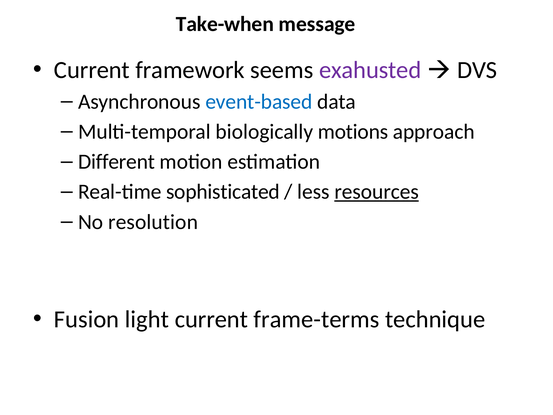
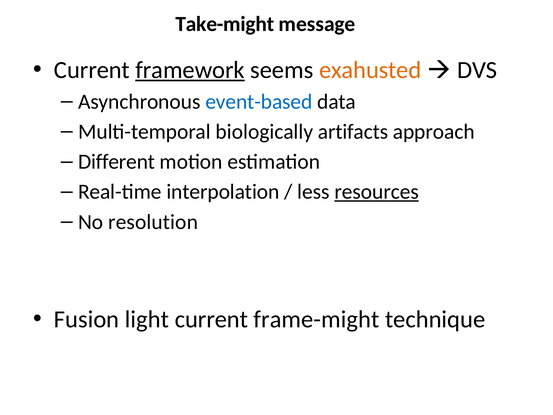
Take-when: Take-when -> Take-might (225, 24)
framework underline: none -> present (190, 70)
exahusted colour: purple -> orange (370, 70)
motions: motions -> artifacts (353, 132)
sophisticated: sophisticated -> interpolation (223, 192)
frame-terms: frame-terms -> frame-might (317, 319)
